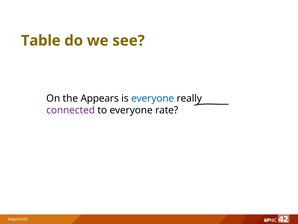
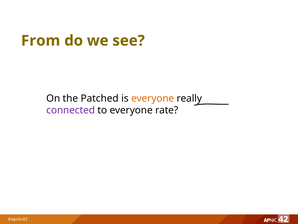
Table: Table -> From (41, 41)
Appears: Appears -> Patched (100, 98)
everyone colour: blue -> orange (153, 98)
